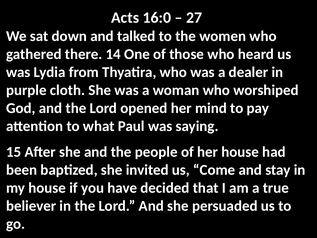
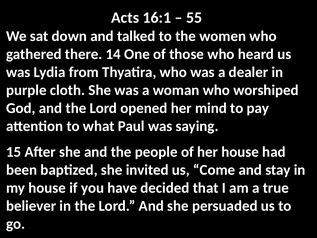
16:0: 16:0 -> 16:1 (157, 18)
27: 27 -> 55 (194, 18)
